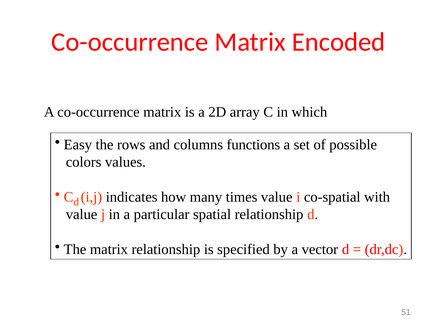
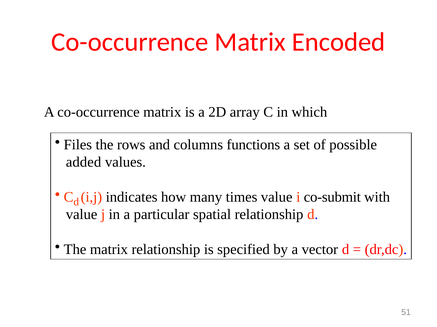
Easy: Easy -> Files (78, 145)
colors: colors -> added (84, 162)
co-spatial: co-spatial -> co-submit (332, 197)
